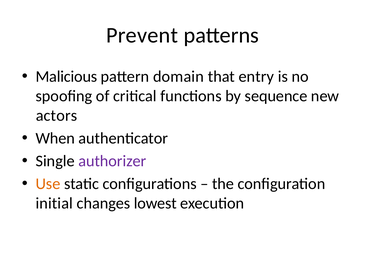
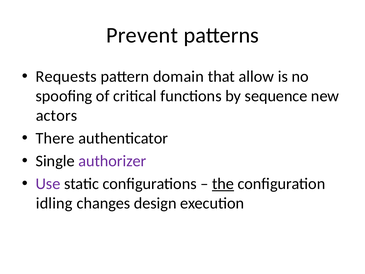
Malicious: Malicious -> Requests (66, 77)
entry: entry -> allow (256, 77)
When: When -> There (55, 138)
Use colour: orange -> purple (48, 184)
the underline: none -> present (223, 184)
initial: initial -> idling (54, 203)
lowest: lowest -> design (155, 203)
